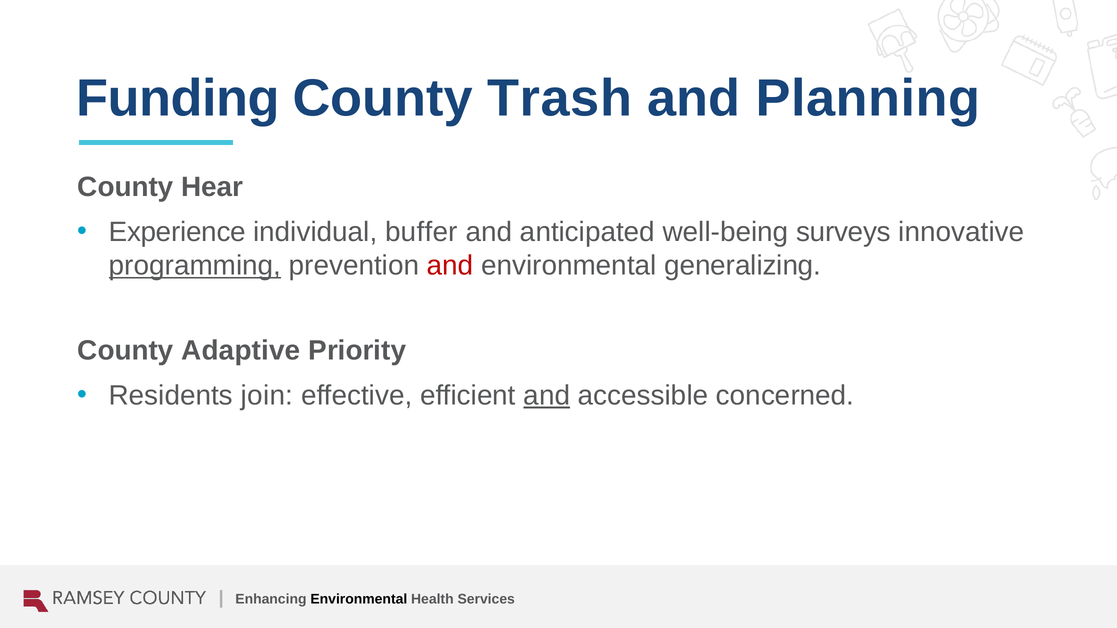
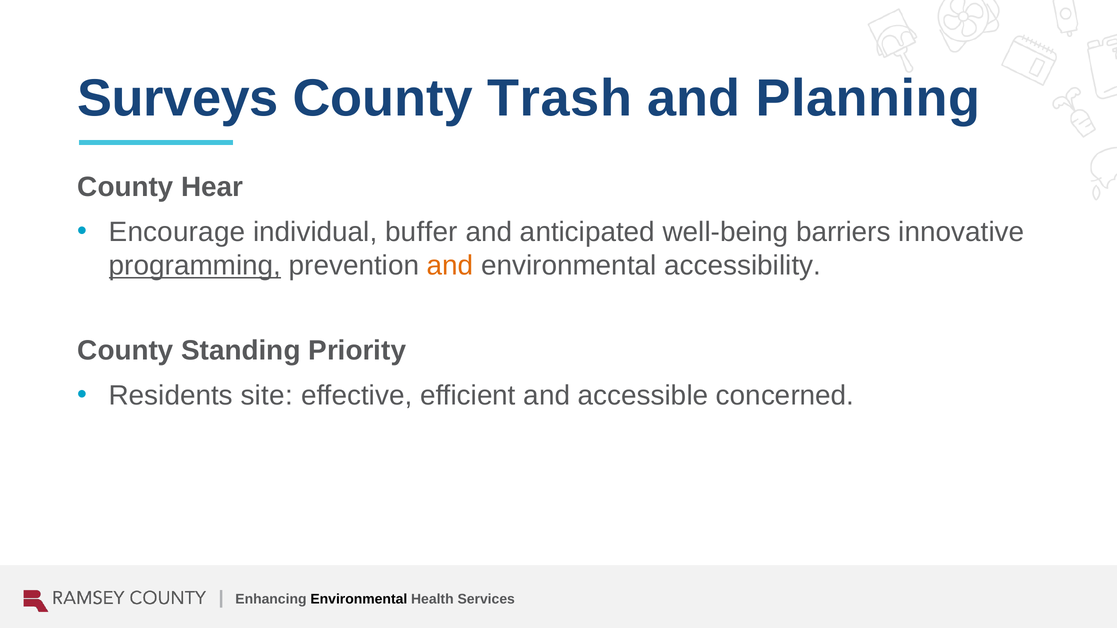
Funding: Funding -> Surveys (178, 99)
Experience: Experience -> Encourage (177, 232)
surveys: surveys -> barriers (843, 232)
and colour: red -> orange (450, 266)
generalizing: generalizing -> accessibility (743, 266)
Adaptive: Adaptive -> Standing (241, 351)
join: join -> site (267, 396)
and underline: present -> none (547, 396)
